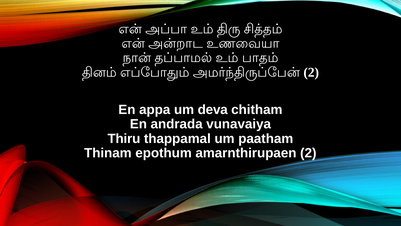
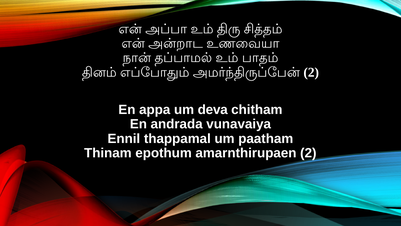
Thiru: Thiru -> Ennil (124, 138)
